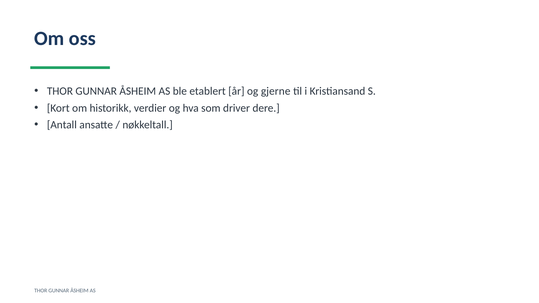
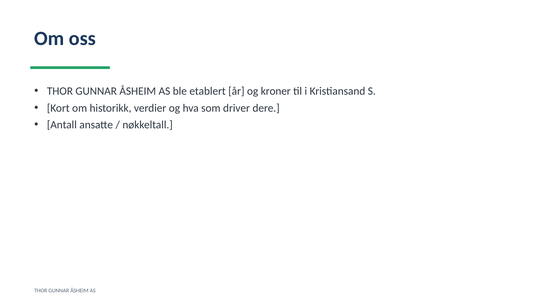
gjerne: gjerne -> kroner (276, 91)
